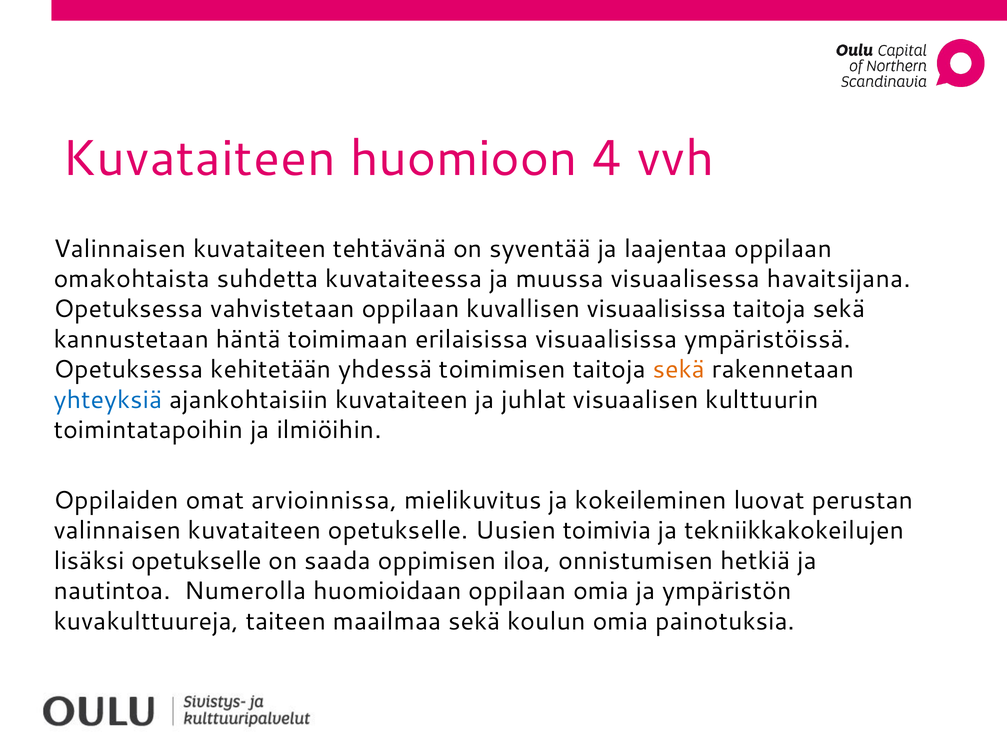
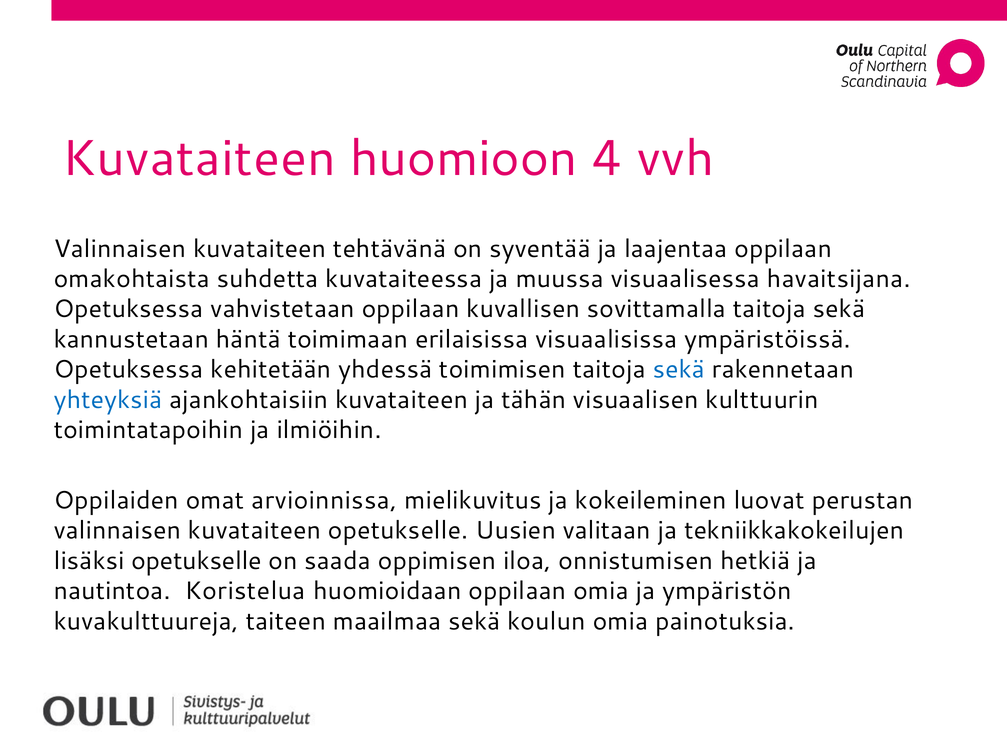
kuvallisen visuaalisissa: visuaalisissa -> sovittamalla (656, 309)
sekä colour: orange -> blue (679, 370)
juhlat: juhlat -> tähän (534, 400)
toimivia: toimivia -> valitaan (607, 531)
Numerolla: Numerolla -> Koristelua (245, 591)
